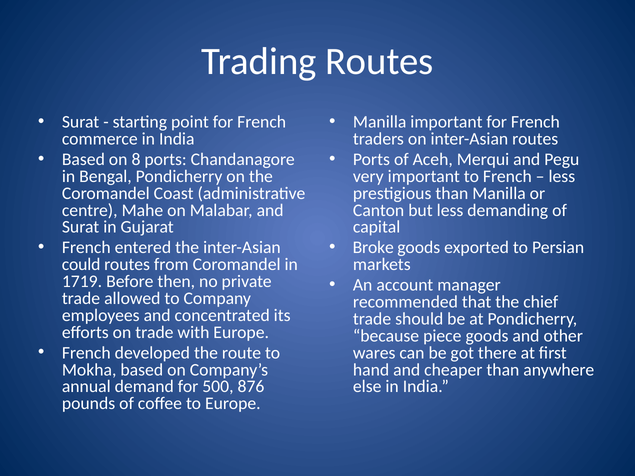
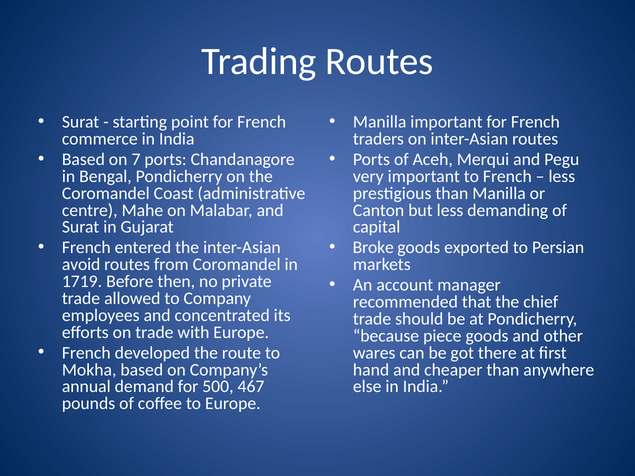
8: 8 -> 7 (136, 159)
could: could -> avoid (81, 265)
876: 876 -> 467 (251, 387)
